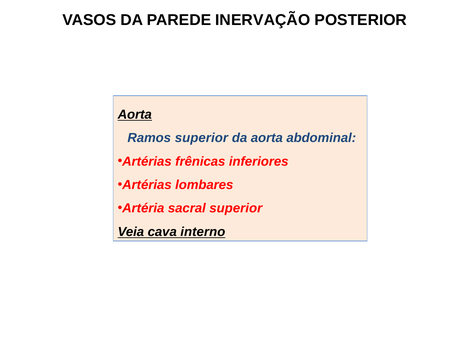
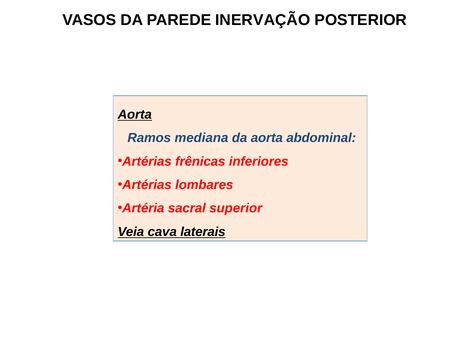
Ramos superior: superior -> mediana (201, 138)
interno: interno -> laterais (203, 232)
